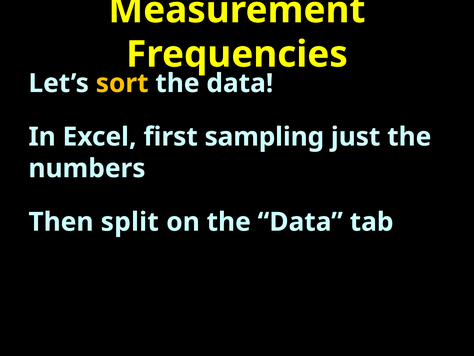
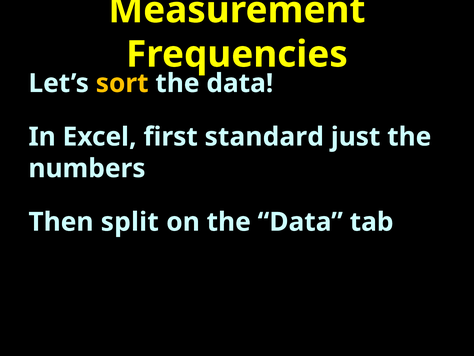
sampling: sampling -> standard (264, 137)
